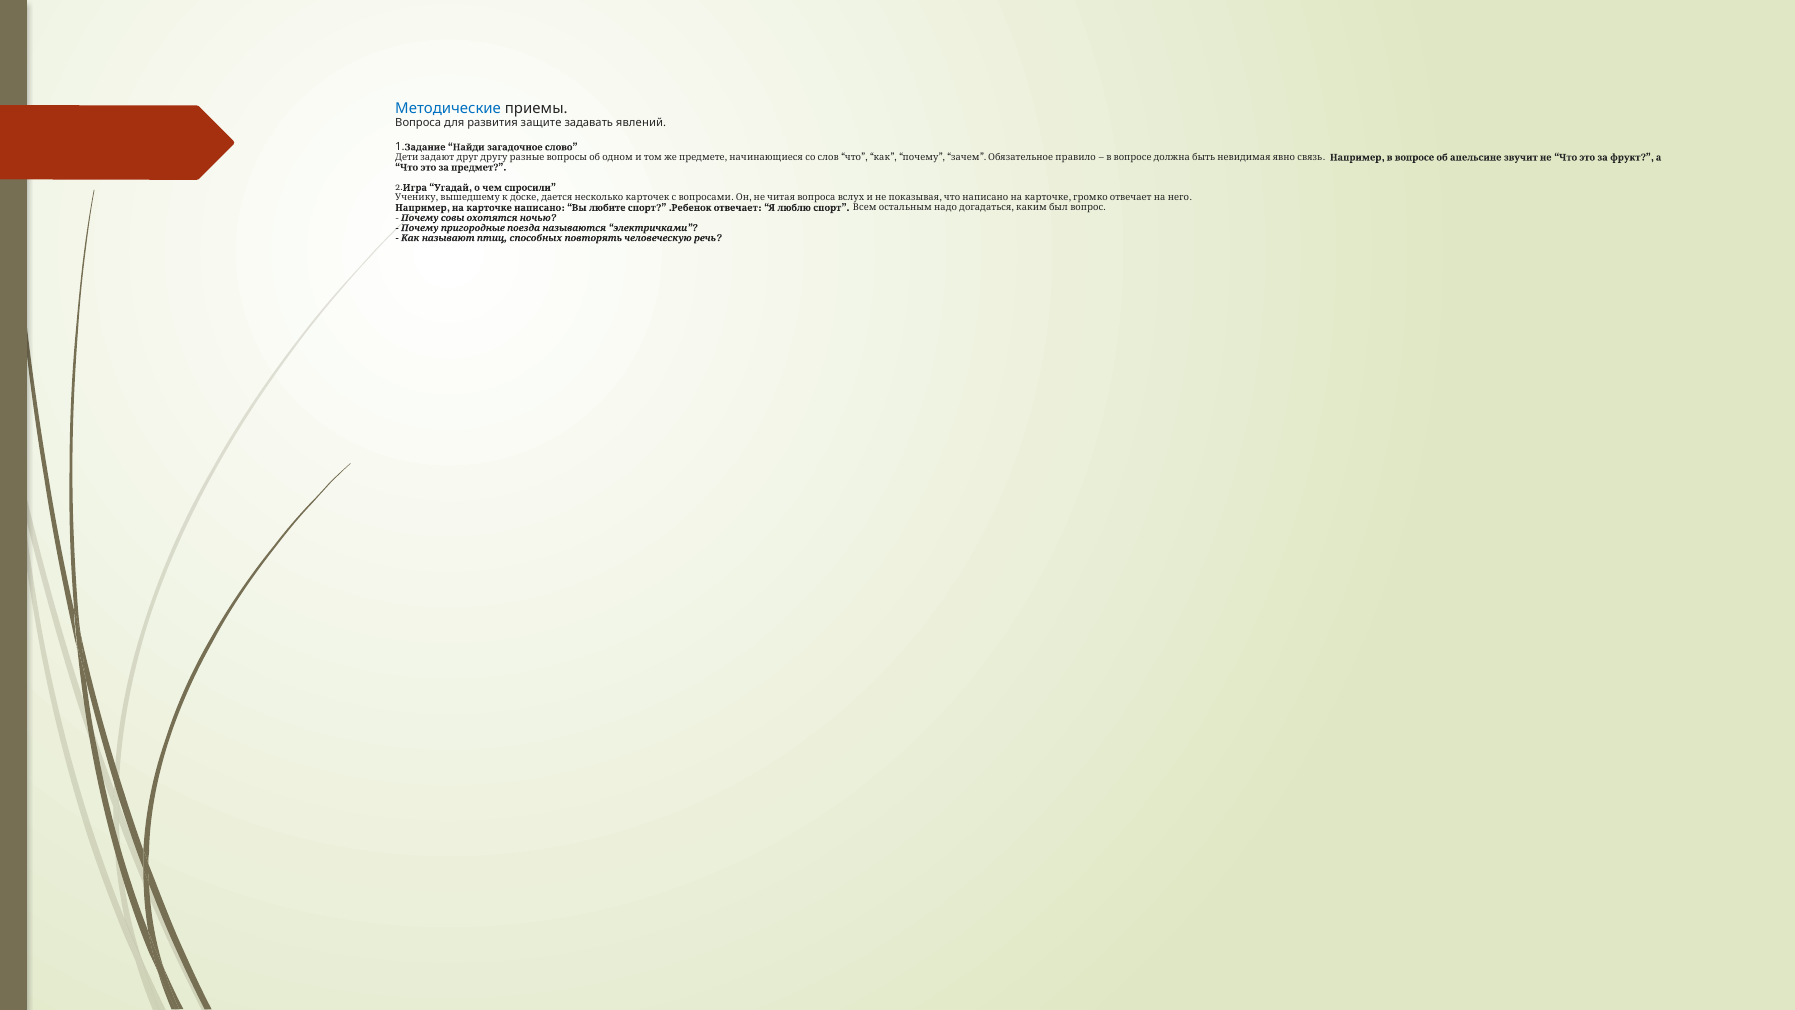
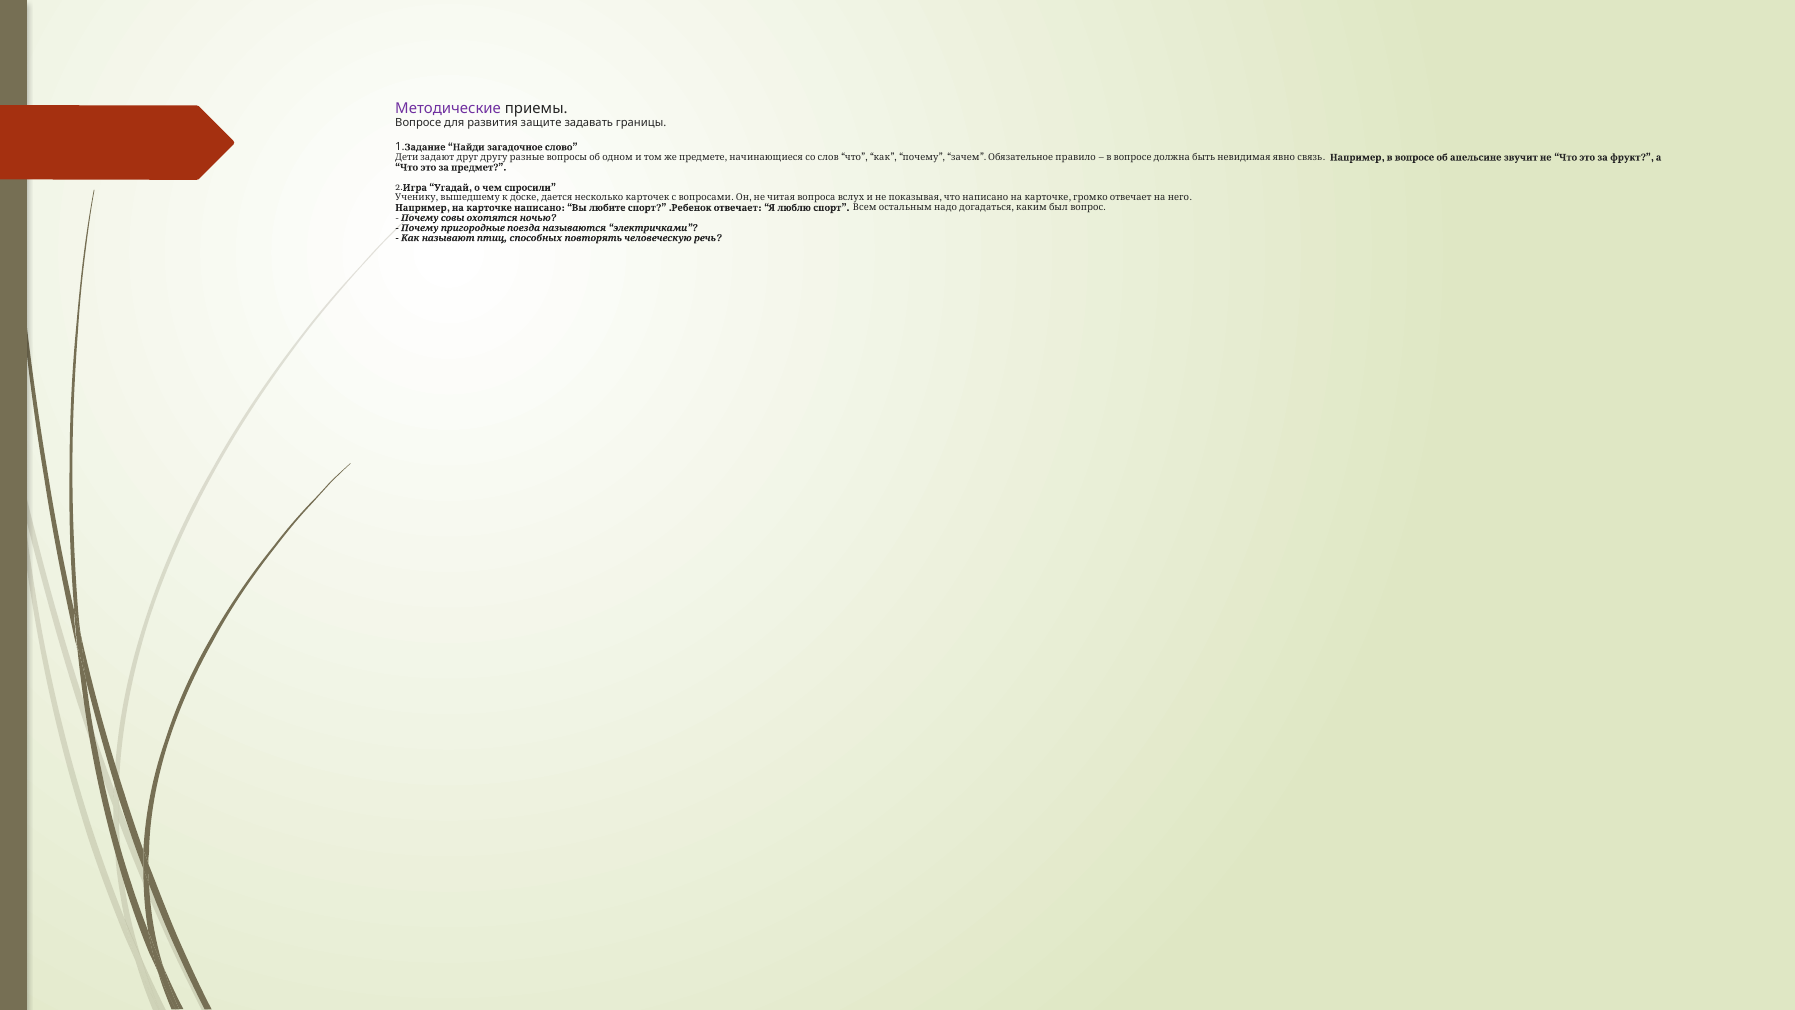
Методические colour: blue -> purple (448, 109)
Вопроса: Вопроса -> Вопросе (418, 122)
явлений: явлений -> границы (641, 122)
